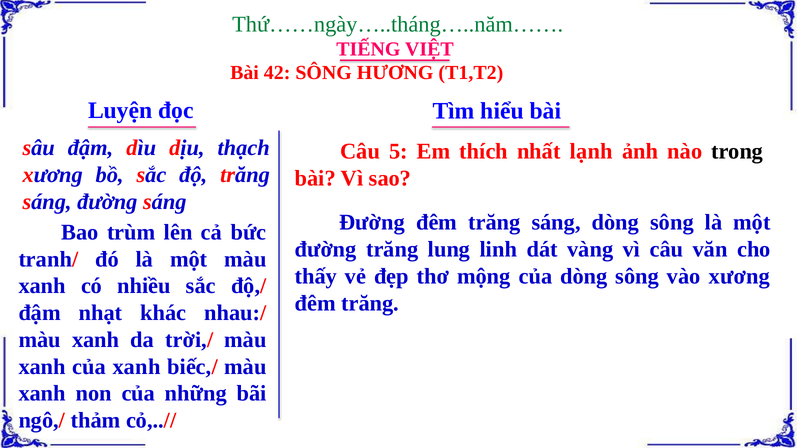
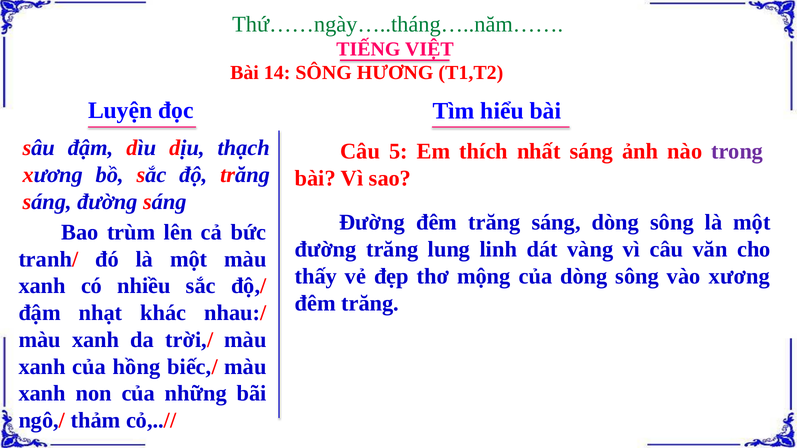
42: 42 -> 14 (277, 73)
nhất lạnh: lạnh -> sáng (591, 152)
trong colour: black -> purple (737, 152)
của xanh: xanh -> hồng (137, 367)
